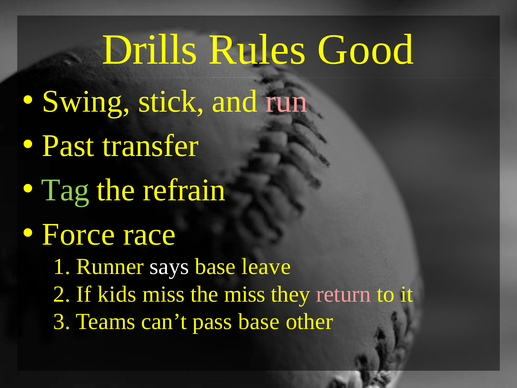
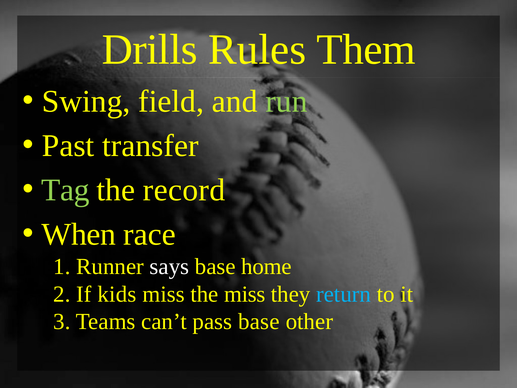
Good: Good -> Them (366, 50)
stick: stick -> field (171, 101)
run colour: pink -> light green (286, 101)
refrain: refrain -> record (184, 190)
Force: Force -> When (79, 234)
leave: leave -> home (266, 266)
return colour: pink -> light blue (344, 294)
